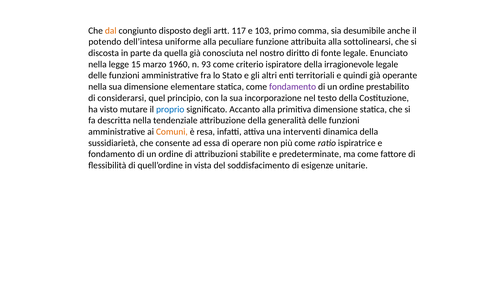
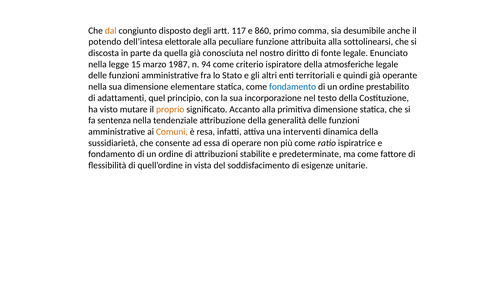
103: 103 -> 860 (263, 31)
uniforme: uniforme -> elettorale (183, 42)
1960: 1960 -> 1987 (179, 64)
93: 93 -> 94 (206, 64)
irragionevole: irragionevole -> atmosferiche (349, 64)
fondamento colour: purple -> blue (293, 87)
considerarsi: considerarsi -> adattamenti (122, 98)
proprio colour: blue -> orange (170, 109)
descritta: descritta -> sentenza (114, 121)
